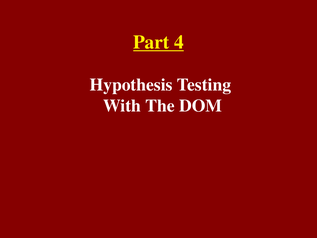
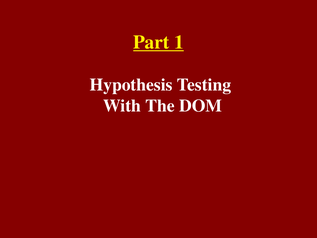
4: 4 -> 1 (179, 42)
